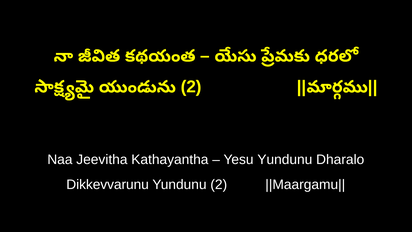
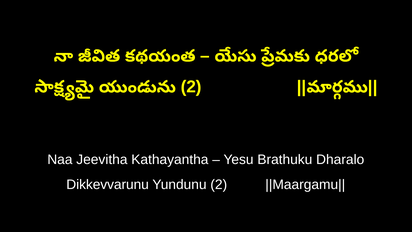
Yesu Yundunu: Yundunu -> Brathuku (285, 160)
